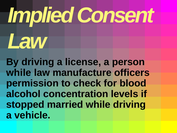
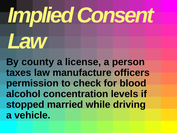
By driving: driving -> county (38, 62)
while: while -> taxes (19, 72)
